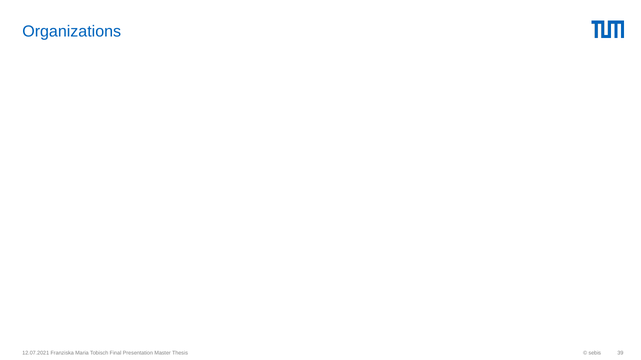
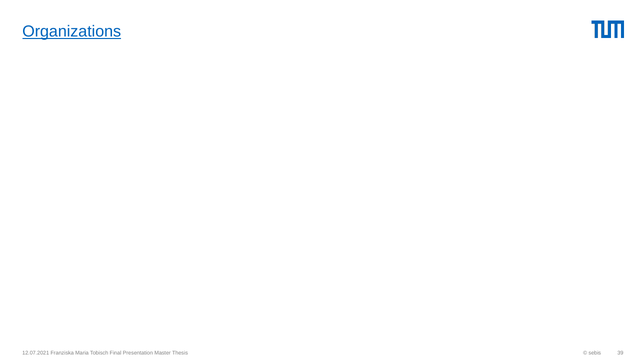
Organizations underline: none -> present (72, 32)
